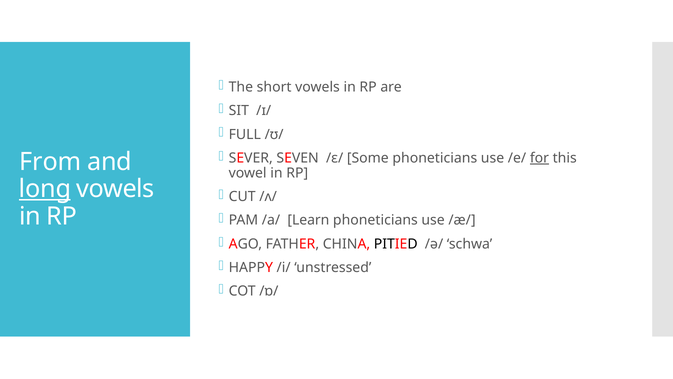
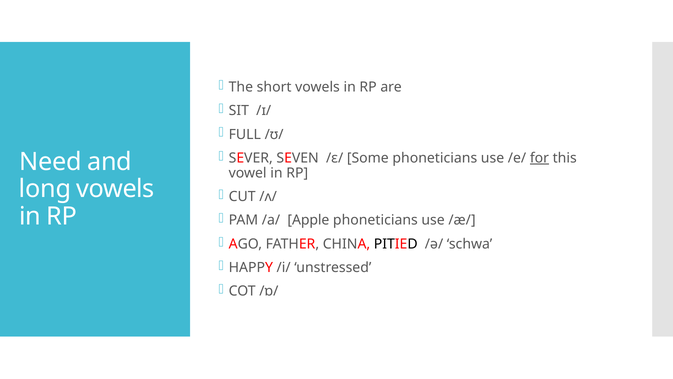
From: From -> Need (50, 162)
long underline: present -> none (45, 189)
Learn: Learn -> Apple (308, 220)
